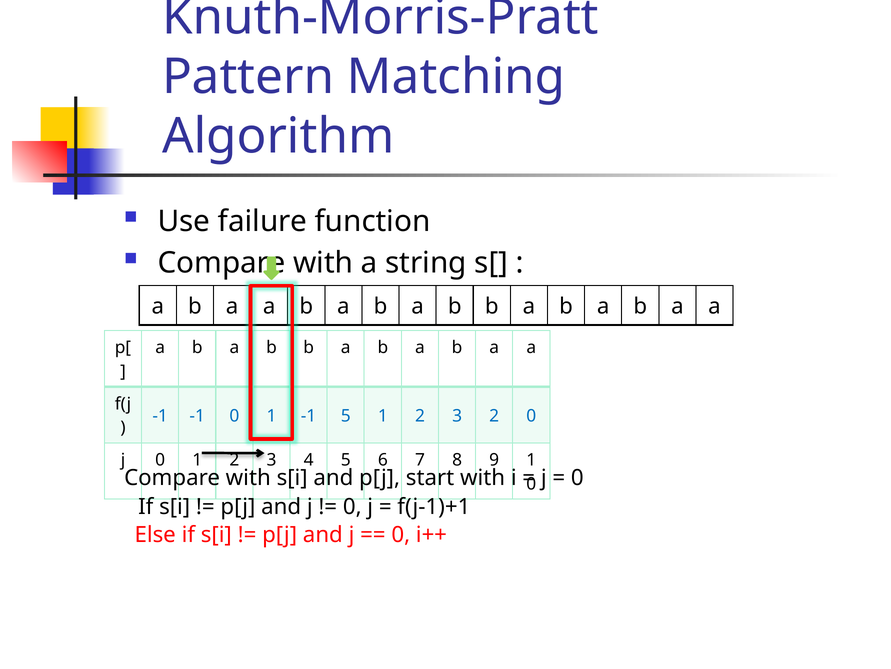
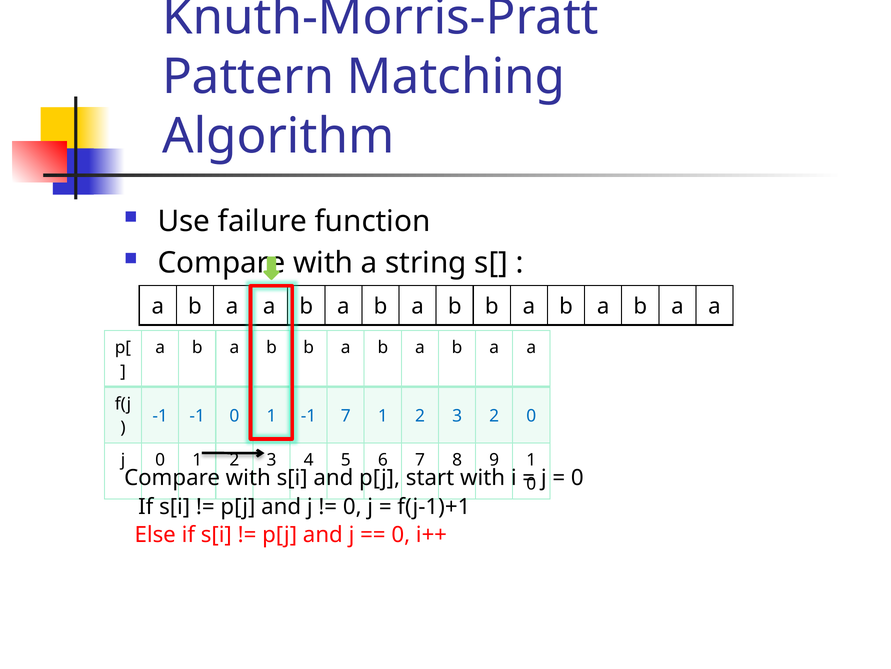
-1 5: 5 -> 7 (346, 415)
